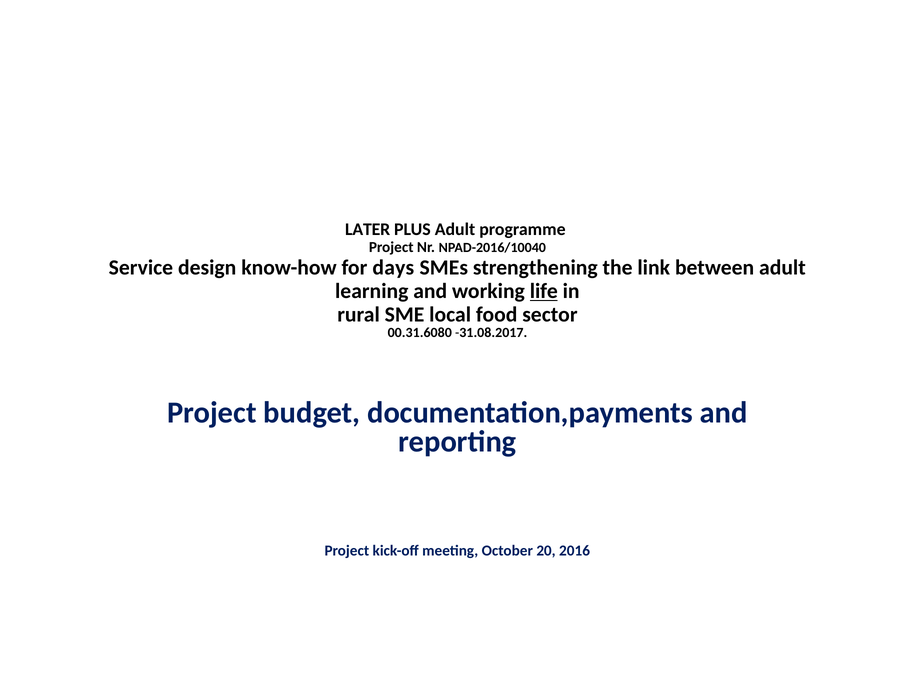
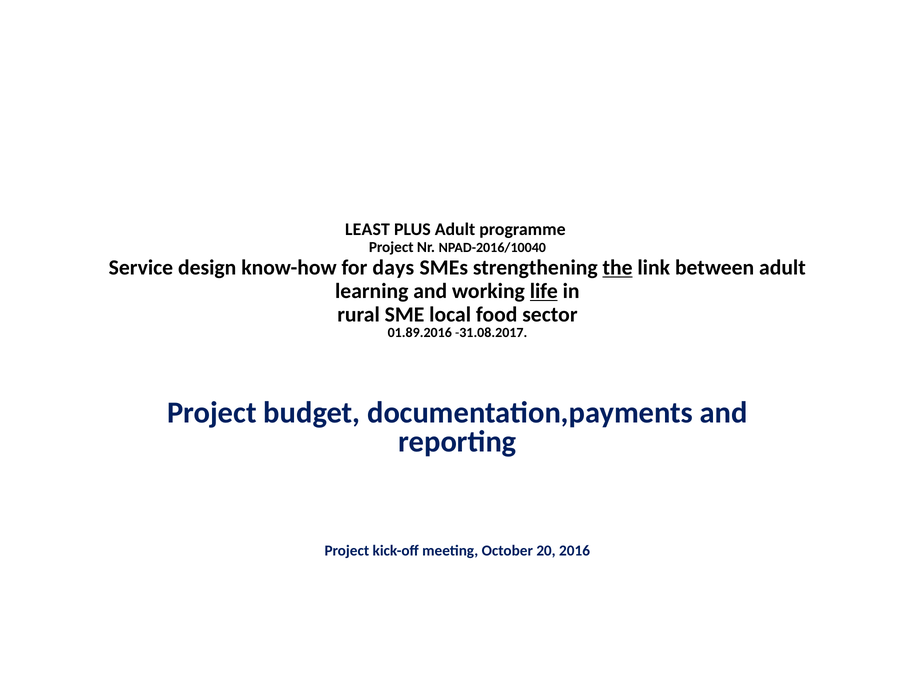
LATER: LATER -> LEAST (367, 230)
the underline: none -> present (618, 268)
00.31.6080: 00.31.6080 -> 01.89.2016 (420, 333)
